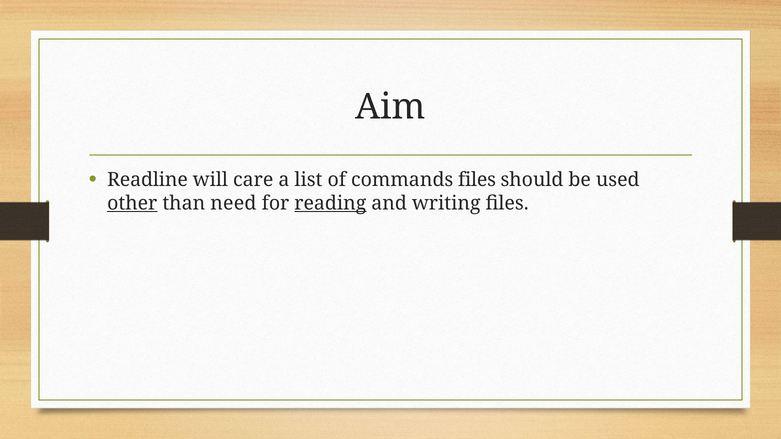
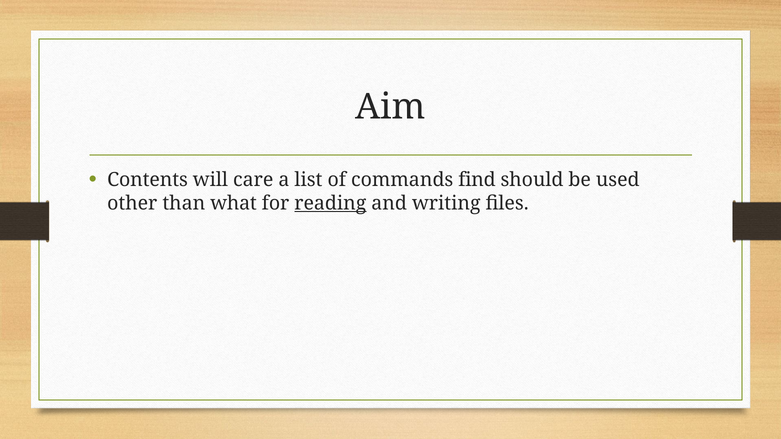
Readline: Readline -> Contents (147, 180)
commands files: files -> find (477, 180)
other underline: present -> none (132, 203)
need: need -> what (234, 203)
